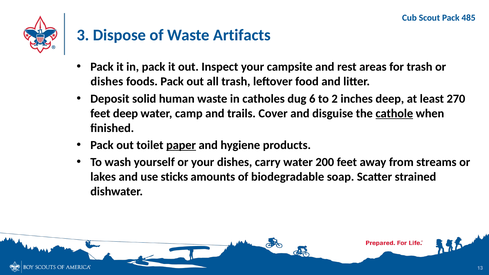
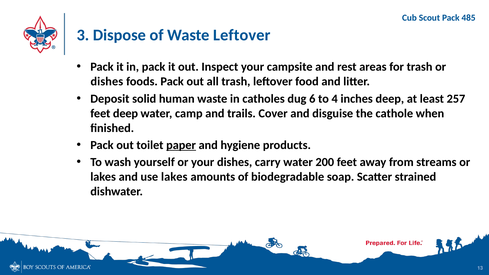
Waste Artifacts: Artifacts -> Leftover (242, 35)
2: 2 -> 4 (335, 99)
270: 270 -> 257 (456, 99)
cathole underline: present -> none (394, 113)
use sticks: sticks -> lakes (174, 177)
